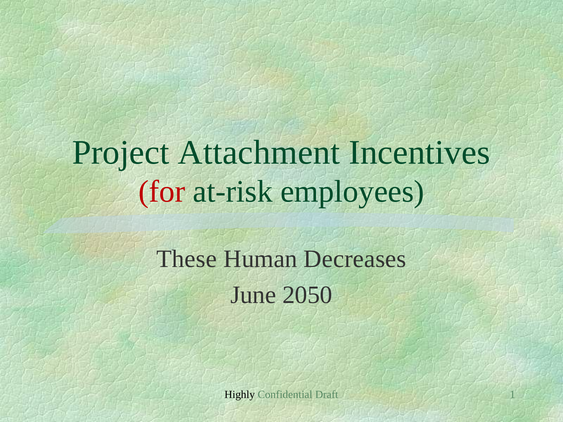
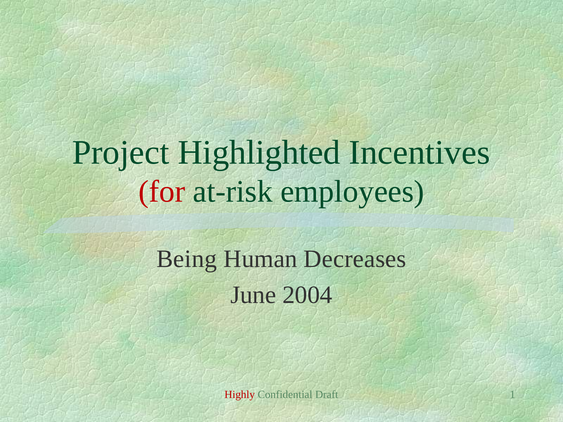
Attachment: Attachment -> Highlighted (259, 152)
These: These -> Being (187, 259)
2050: 2050 -> 2004 (307, 295)
Highly colour: black -> red (240, 395)
